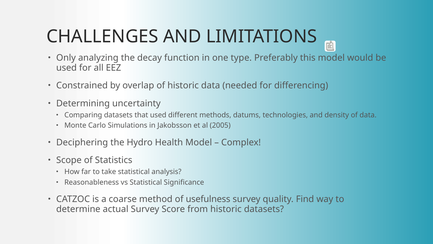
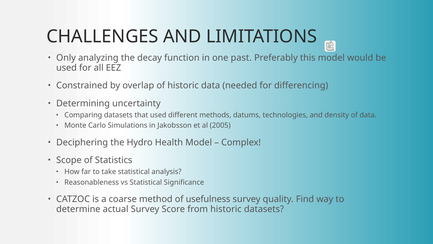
type: type -> past (241, 58)
